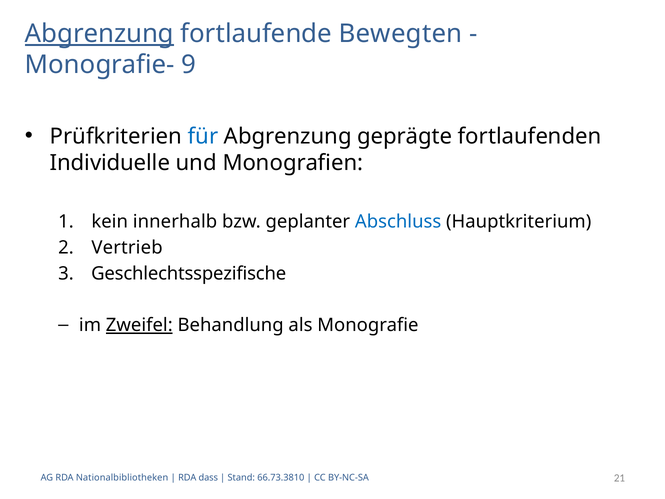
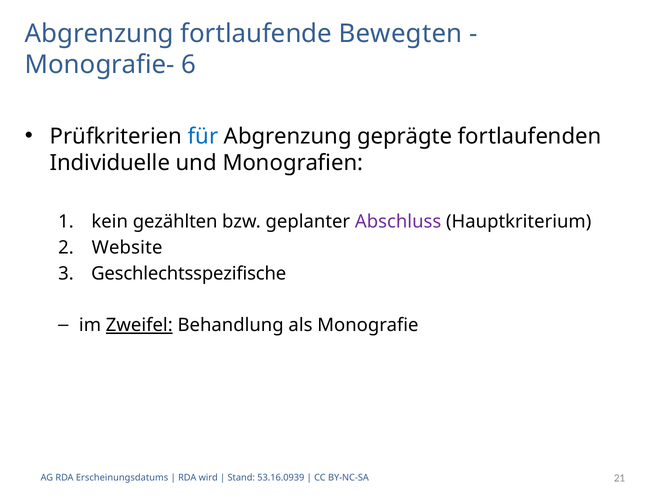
Abgrenzung underline: present -> none (99, 34)
9: 9 -> 6 (189, 65)
innerhalb: innerhalb -> gezählten (175, 222)
Abschluss colour: blue -> purple (398, 222)
Vertrieb: Vertrieb -> Website (127, 248)
Nationalbibliotheken: Nationalbibliotheken -> Erscheinungsdatums (122, 478)
dass: dass -> wird (208, 478)
66.73.3810: 66.73.3810 -> 53.16.0939 (281, 478)
